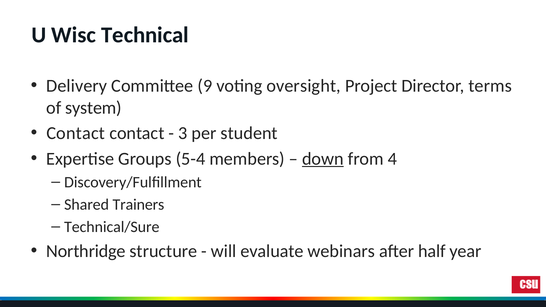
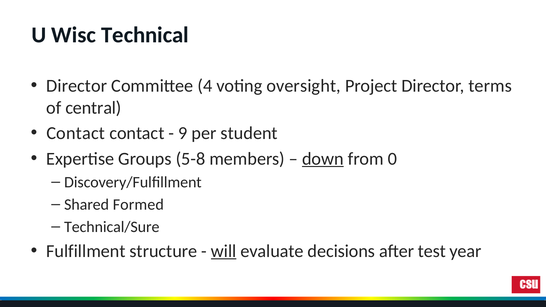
Delivery: Delivery -> Director (77, 86)
9: 9 -> 4 (205, 86)
system: system -> central (93, 108)
3: 3 -> 9 (183, 133)
5-4: 5-4 -> 5-8 (190, 159)
4: 4 -> 0 (392, 159)
Trainers: Trainers -> Formed (138, 205)
Northridge: Northridge -> Fulfillment (86, 251)
will underline: none -> present (224, 251)
webinars: webinars -> decisions (341, 251)
half: half -> test (432, 251)
